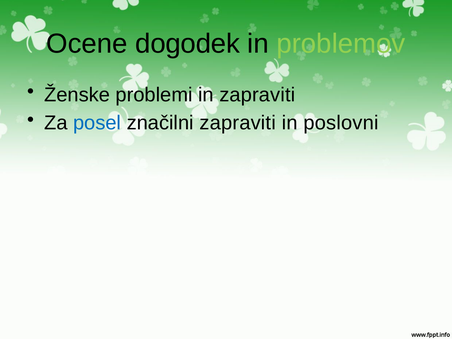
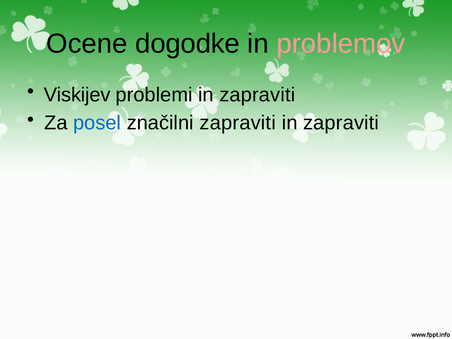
dogodek: dogodek -> dogodke (188, 44)
problemov colour: light green -> pink (341, 44)
Ženske: Ženske -> Viskijev (77, 95)
poslovni: poslovni -> zapraviti (341, 123)
